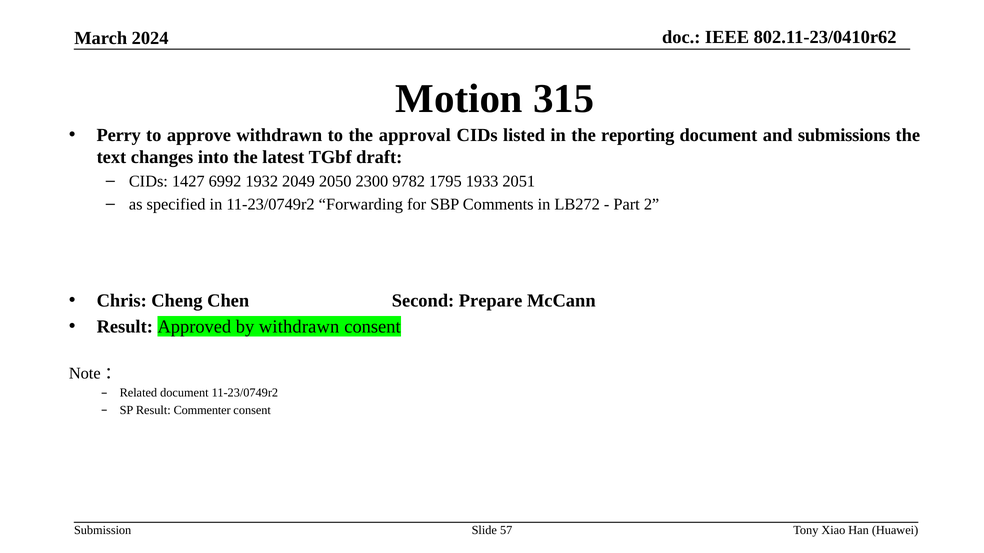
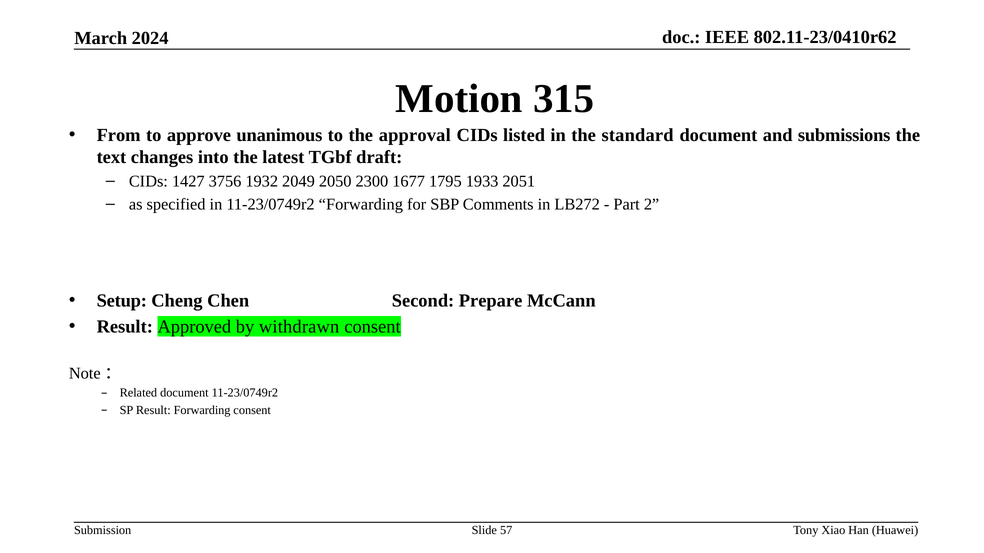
Perry: Perry -> From (119, 135)
approve withdrawn: withdrawn -> unanimous (279, 135)
reporting: reporting -> standard (638, 135)
6992: 6992 -> 3756 (225, 182)
9782: 9782 -> 1677 (409, 182)
Chris: Chris -> Setup (122, 301)
Result Commenter: Commenter -> Forwarding (202, 410)
